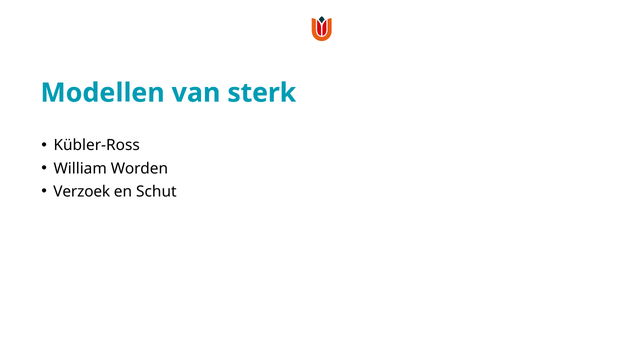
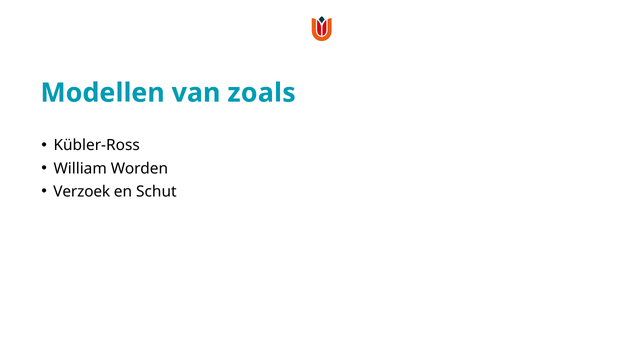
sterk: sterk -> zoals (262, 93)
